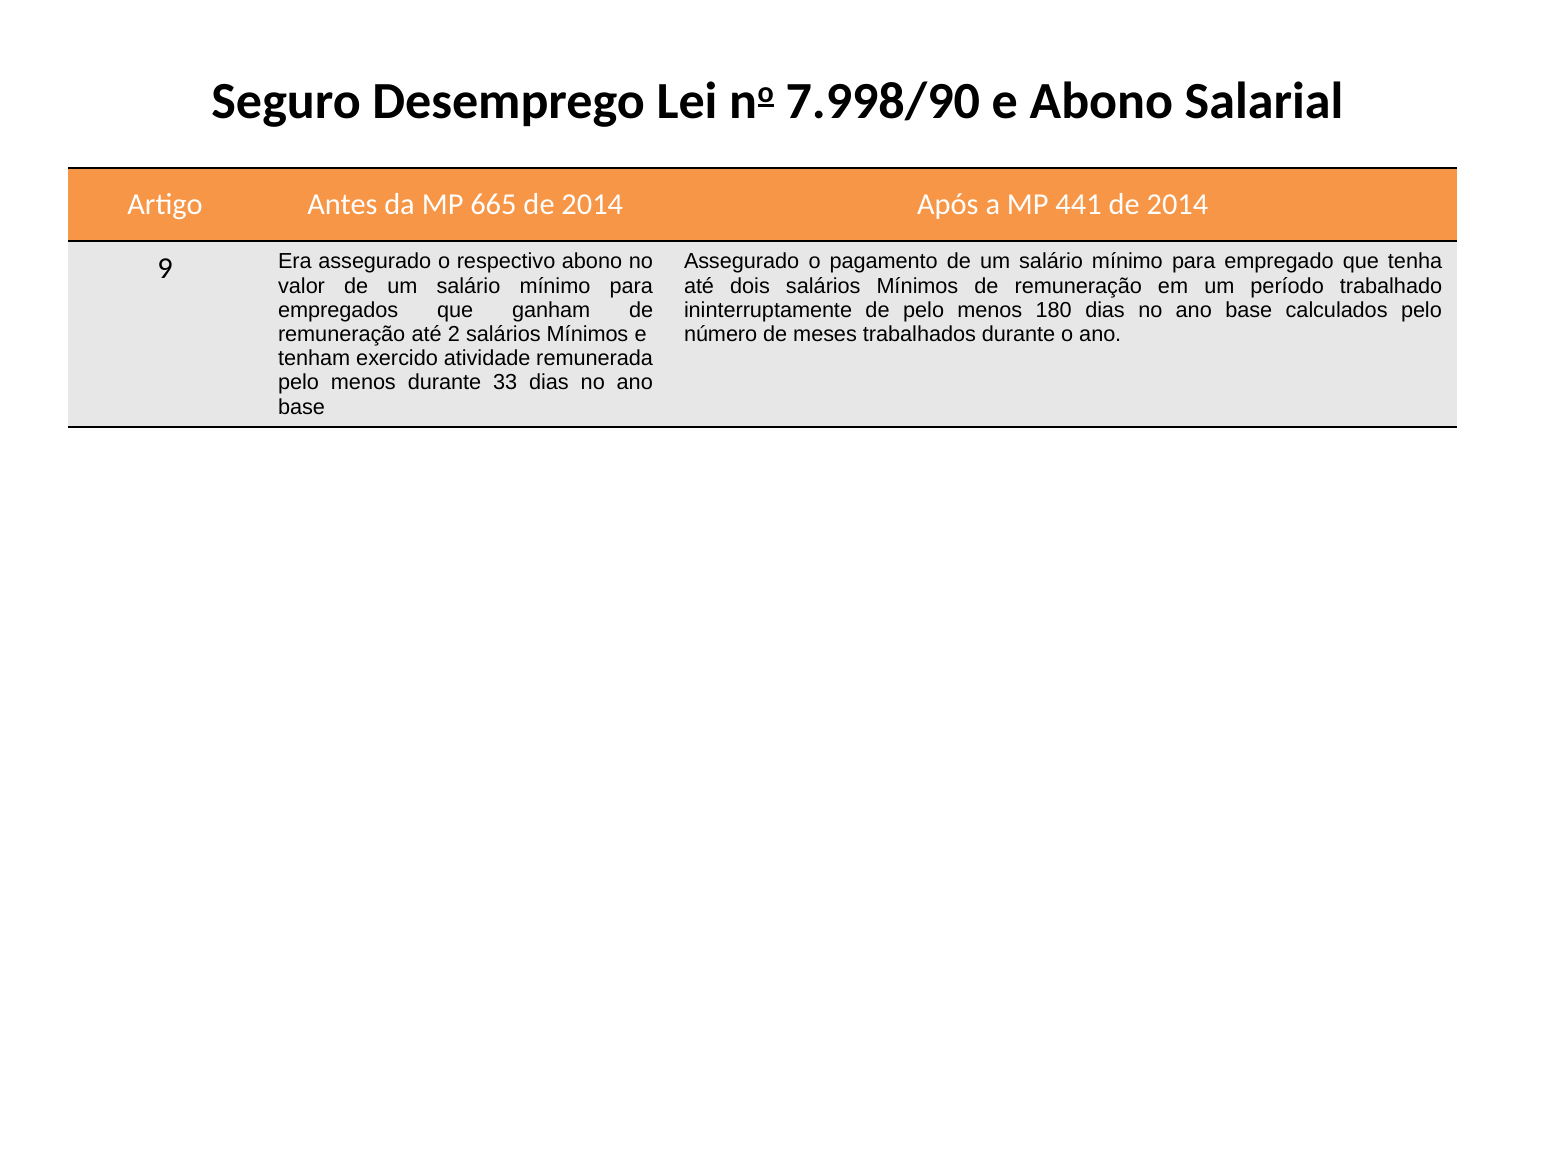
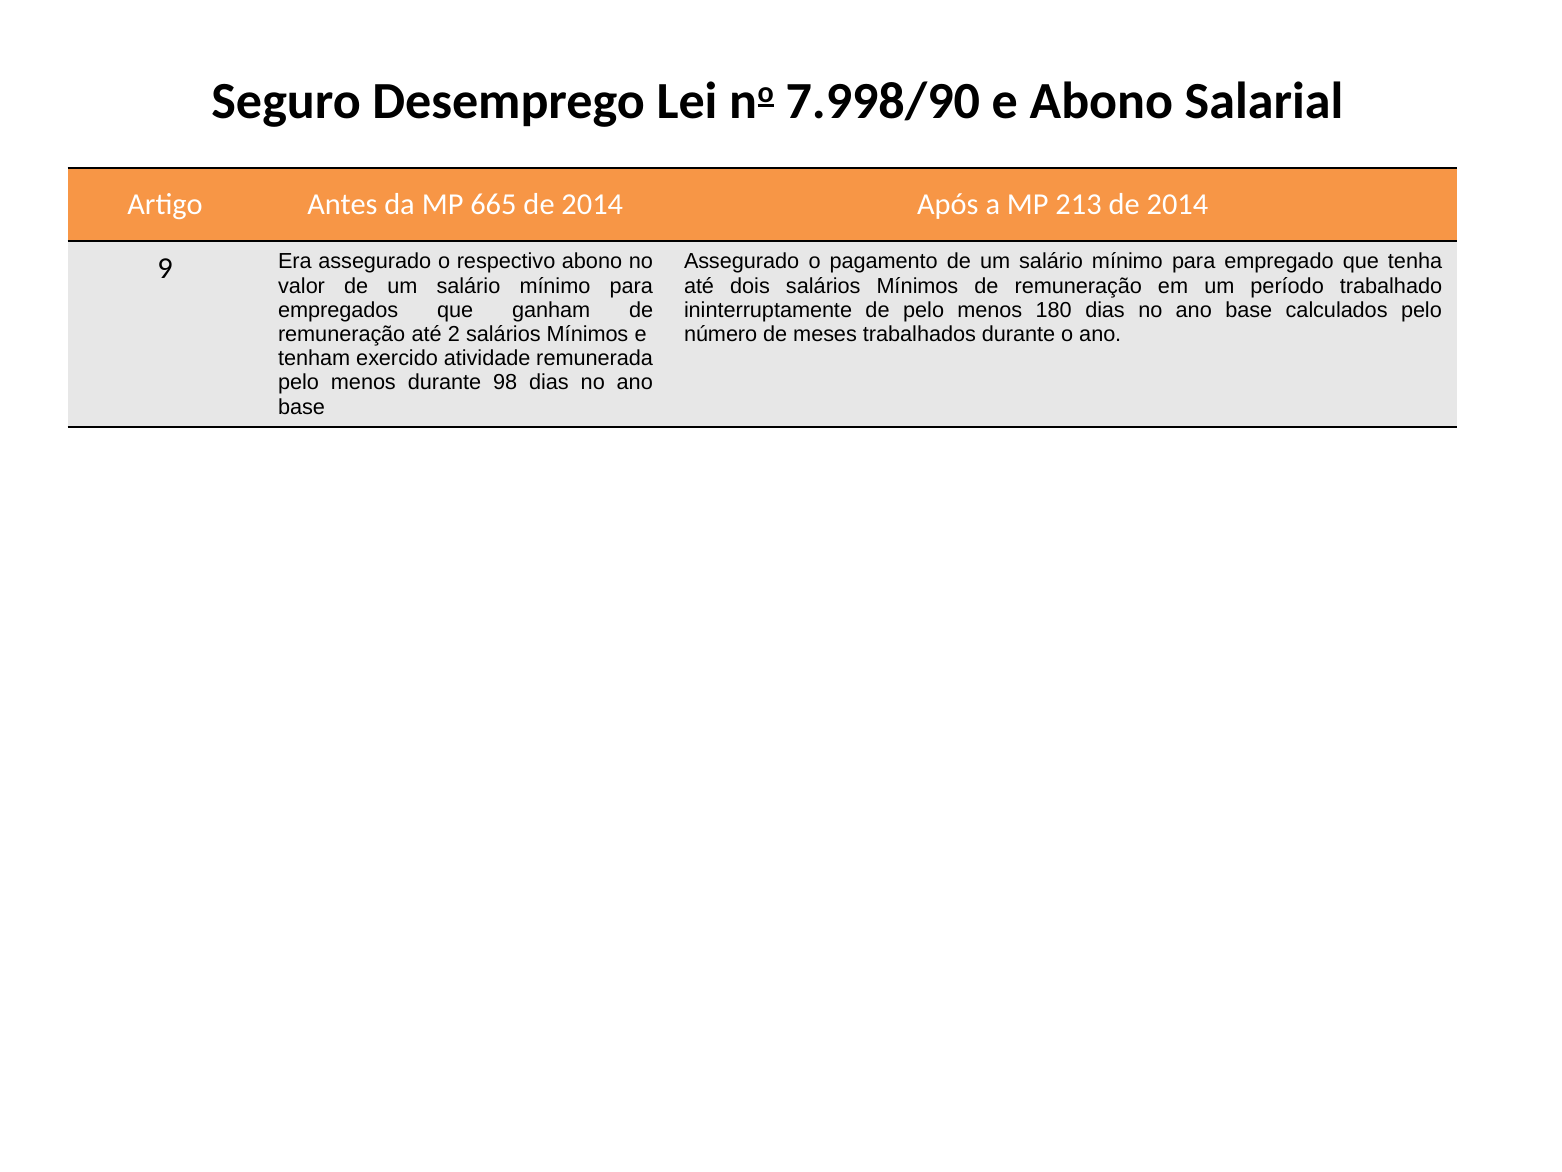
441: 441 -> 213 (1079, 205)
33: 33 -> 98 (505, 383)
